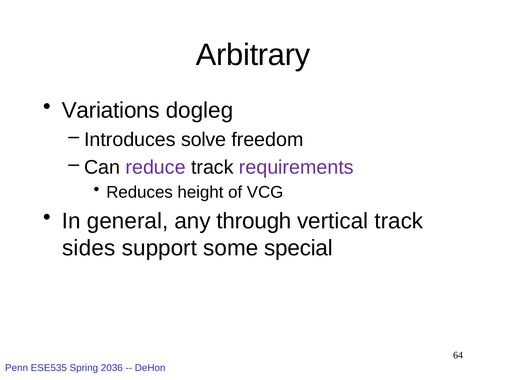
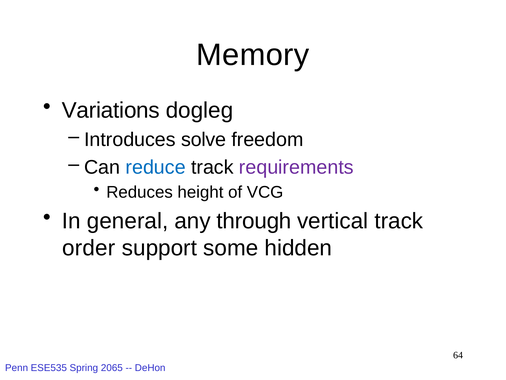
Arbitrary: Arbitrary -> Memory (253, 55)
reduce colour: purple -> blue (156, 167)
sides: sides -> order (89, 248)
special: special -> hidden (298, 248)
2036: 2036 -> 2065 (112, 368)
